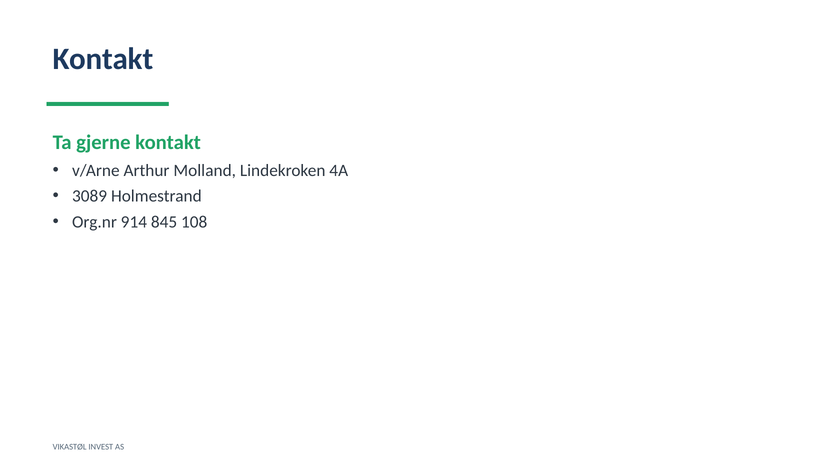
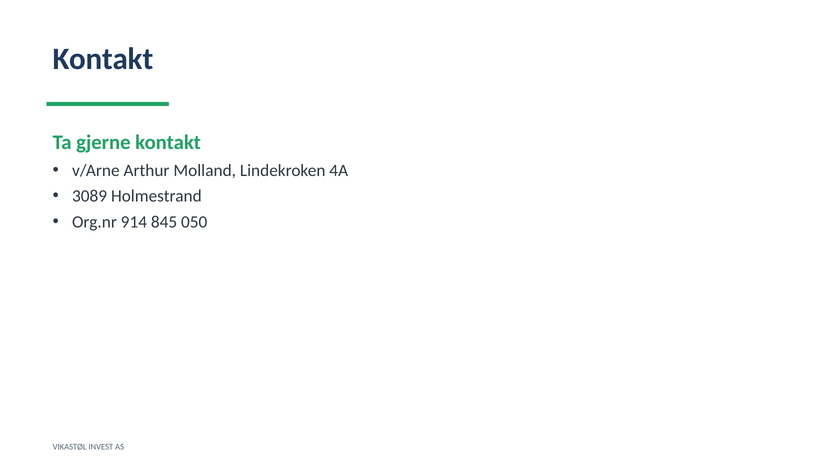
108: 108 -> 050 (194, 222)
